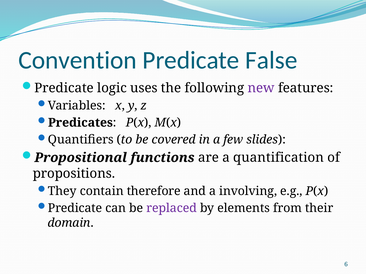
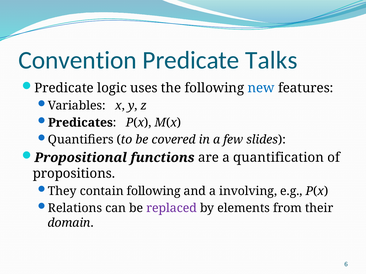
False: False -> Talks (271, 60)
new colour: purple -> blue (261, 88)
contain therefore: therefore -> following (154, 191)
Predicate: Predicate -> Relations (75, 208)
